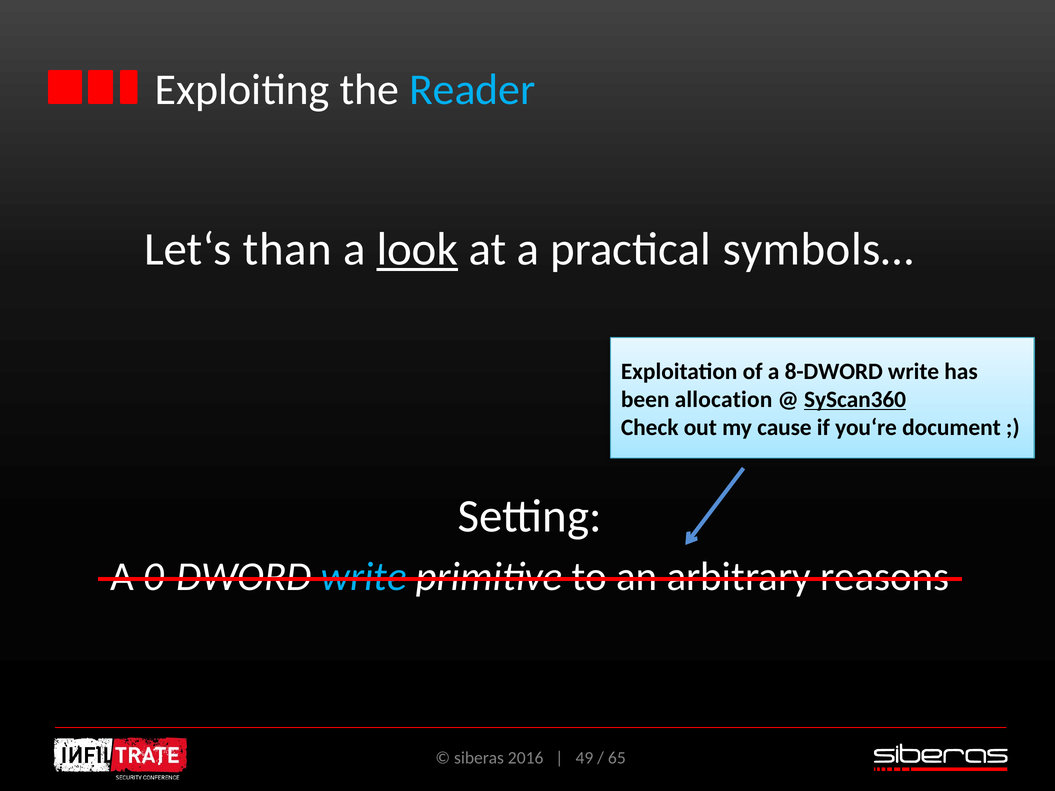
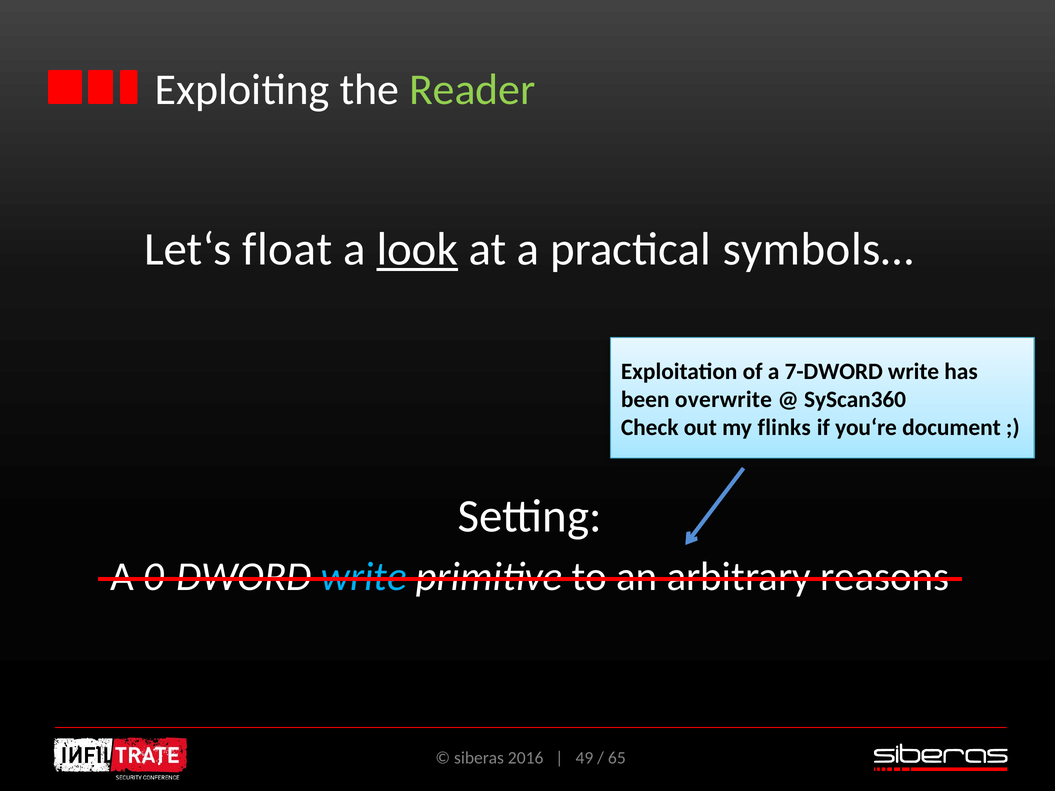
Reader colour: light blue -> light green (472, 90)
than: than -> float (287, 249)
8-DWORD: 8-DWORD -> 7-DWORD (834, 371)
allocation: allocation -> overwrite (724, 400)
SyScan360 underline: present -> none (855, 400)
cause: cause -> flinks (784, 428)
